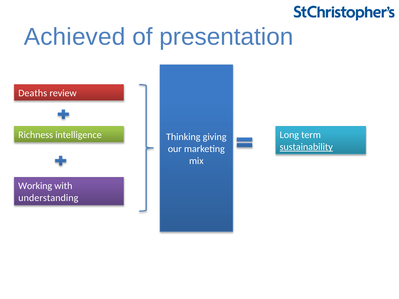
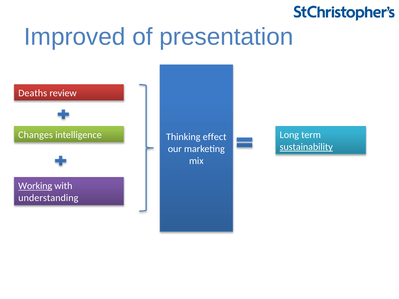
Achieved: Achieved -> Improved (75, 37)
Richness: Richness -> Changes (36, 135)
giving: giving -> effect (215, 137)
Working underline: none -> present (35, 186)
